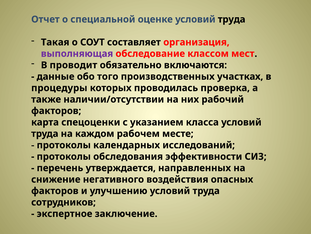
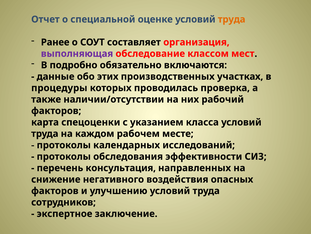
труда colour: black -> orange (232, 19)
Такая: Такая -> Ранее (55, 42)
проводит: проводит -> подробно (73, 65)
того: того -> этих (108, 76)
утверждается: утверждается -> консультация (121, 167)
